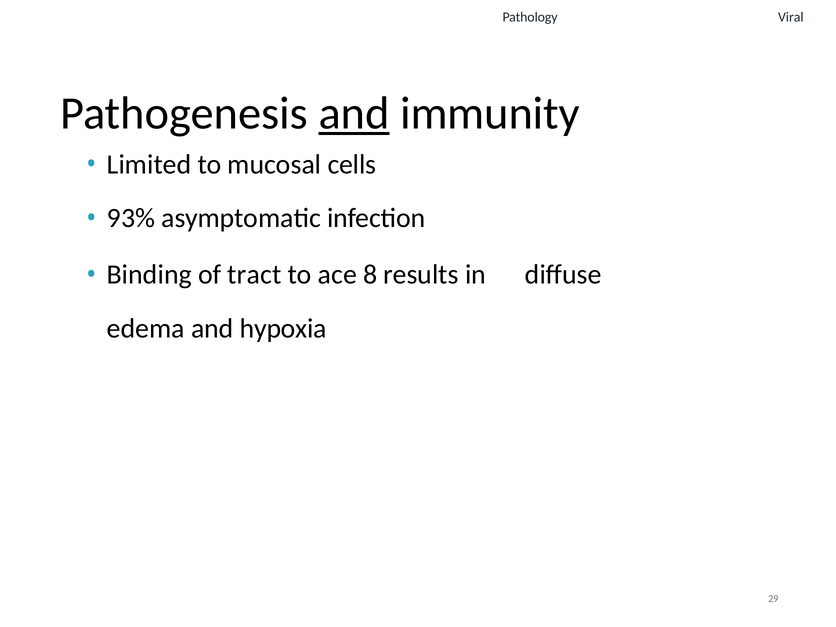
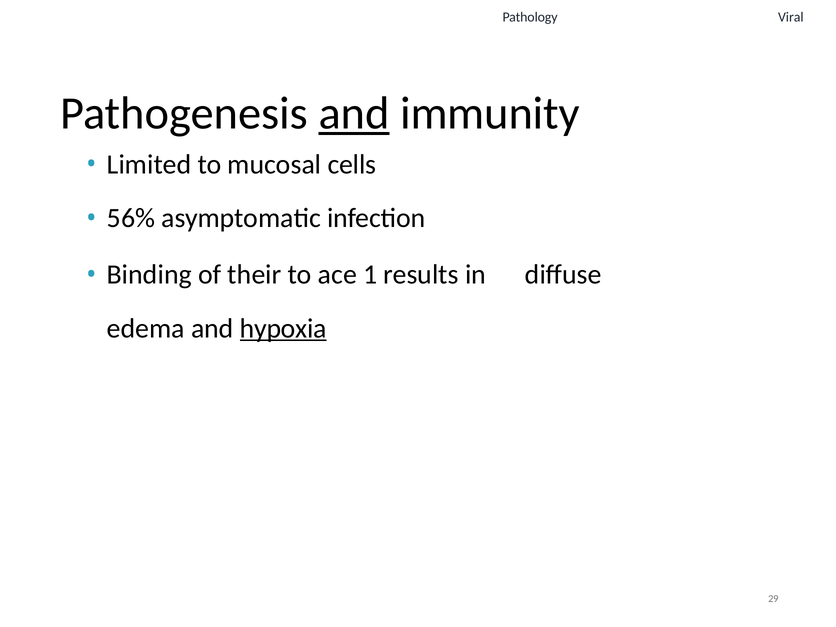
93%: 93% -> 56% (131, 218)
tract: tract -> their (255, 275)
8: 8 -> 1 (370, 275)
hypoxia underline: none -> present (283, 328)
